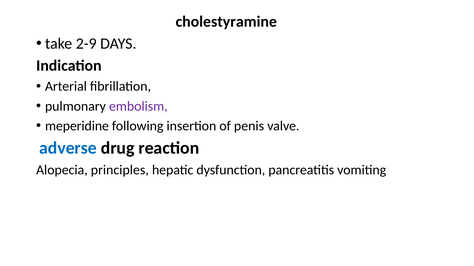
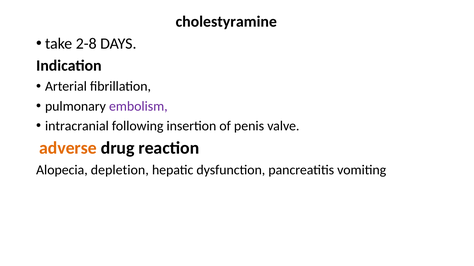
2-9: 2-9 -> 2-8 (86, 44)
meperidine: meperidine -> intracranial (77, 126)
adverse colour: blue -> orange (68, 148)
principles: principles -> depletion (120, 170)
